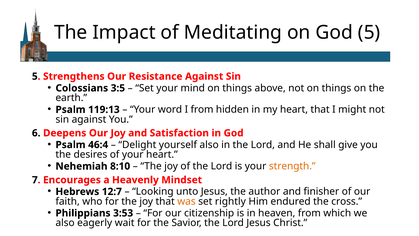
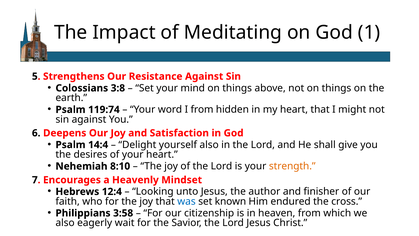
God 5: 5 -> 1 (369, 33)
3:5: 3:5 -> 3:8 (118, 88)
119:13: 119:13 -> 119:74 (104, 109)
46:4: 46:4 -> 14:4 (98, 145)
12:7: 12:7 -> 12:4 (112, 191)
was colour: orange -> blue (186, 201)
rightly: rightly -> known (230, 201)
3:53: 3:53 -> 3:58 (123, 213)
